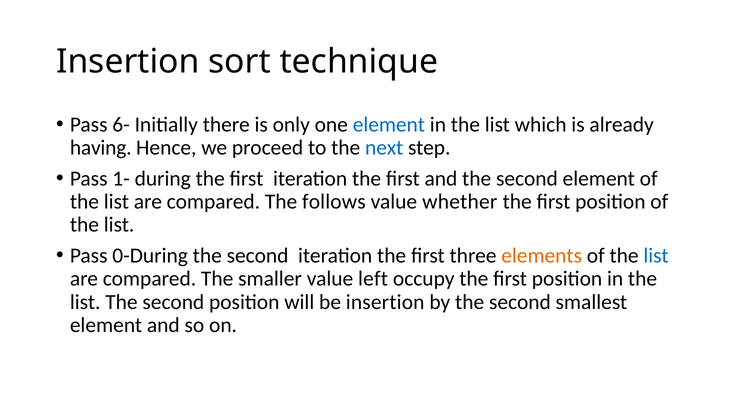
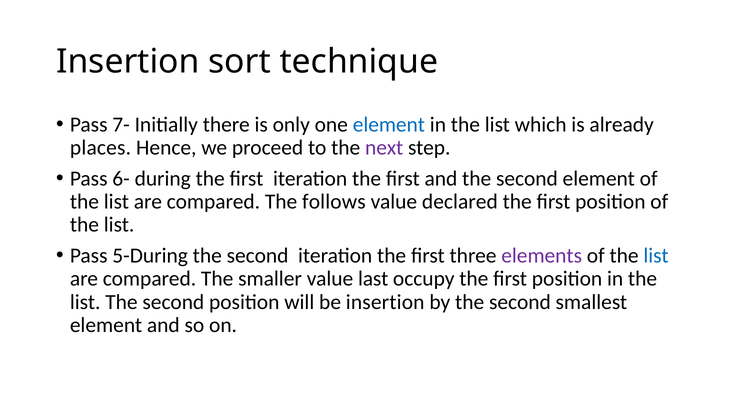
6-: 6- -> 7- (121, 124)
having: having -> places (101, 148)
next colour: blue -> purple (384, 148)
1-: 1- -> 6- (121, 178)
whether: whether -> declared (460, 202)
0-During: 0-During -> 5-During (150, 256)
elements colour: orange -> purple (542, 256)
left: left -> last (373, 279)
